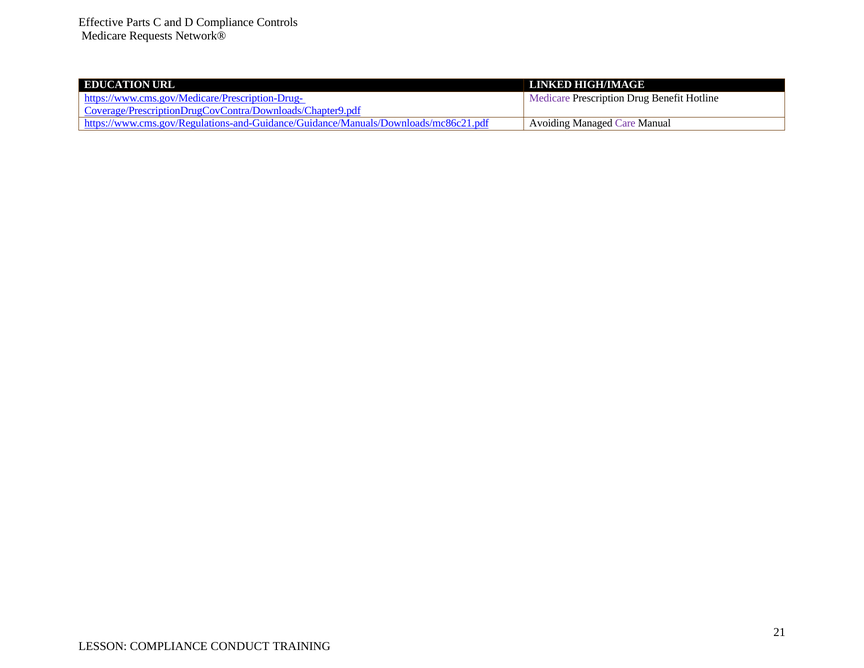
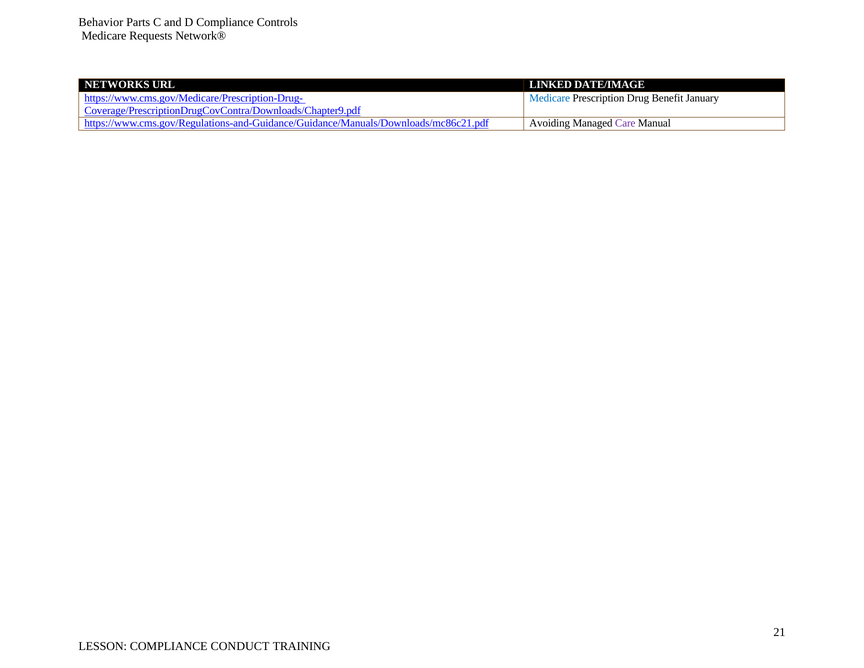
Effective: Effective -> Behavior (101, 22)
EDUCATION: EDUCATION -> NETWORKS (117, 85)
HIGH/IMAGE: HIGH/IMAGE -> DATE/IMAGE (610, 85)
Medicare colour: purple -> blue (550, 98)
Hotline: Hotline -> January (702, 98)
